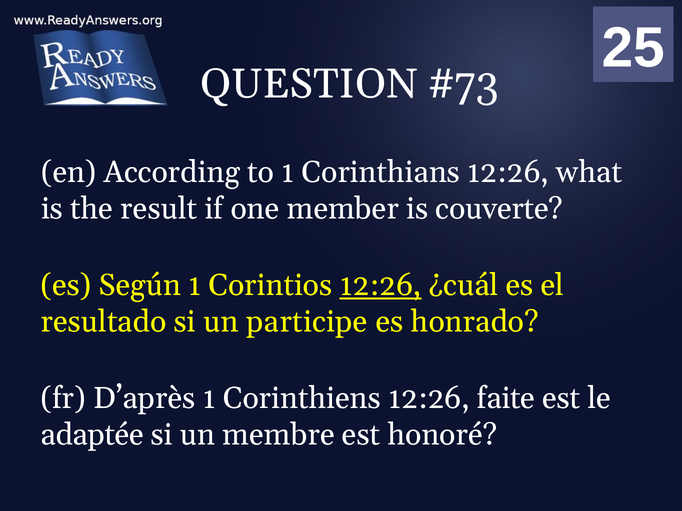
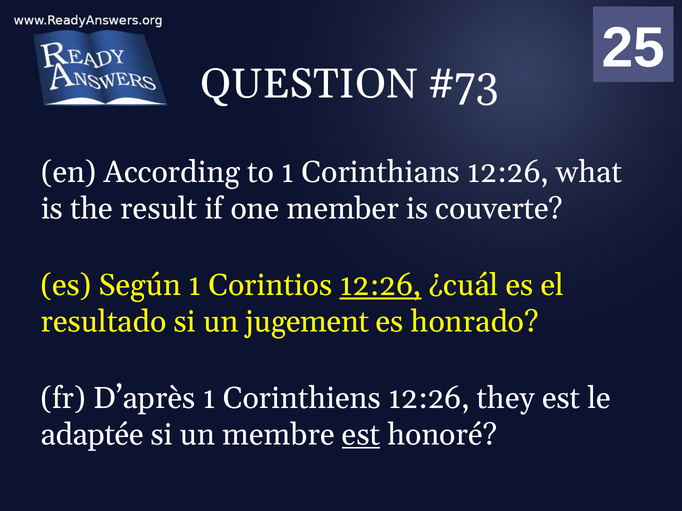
participe: participe -> jugement (307, 322)
faite: faite -> they (506, 399)
est underline: none -> present (361, 435)
